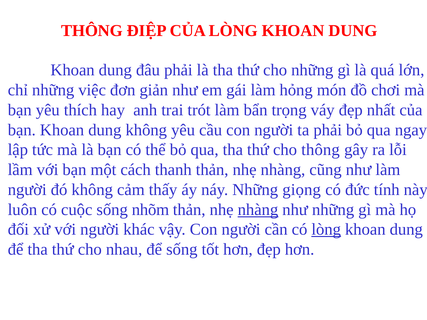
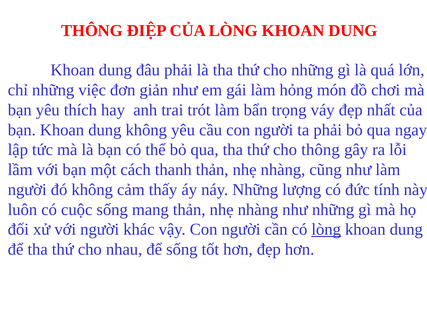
giọng: giọng -> lượng (302, 190)
nhõm: nhõm -> mang (150, 210)
nhàng underline: present -> none (258, 210)
